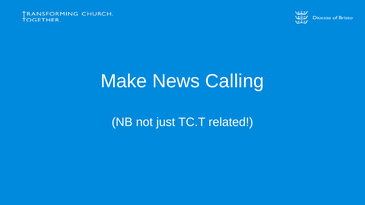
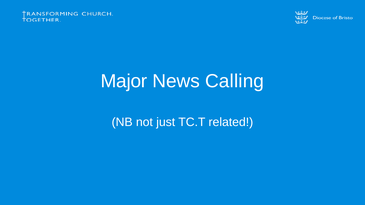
Make: Make -> Major (124, 81)
